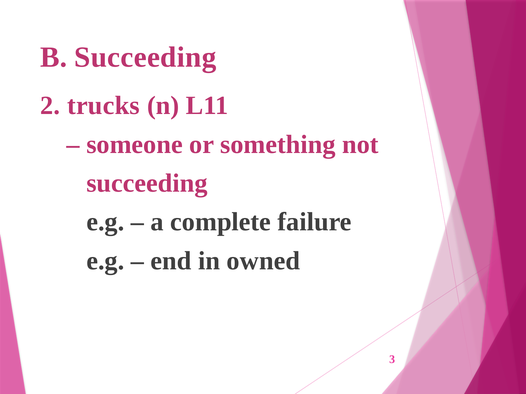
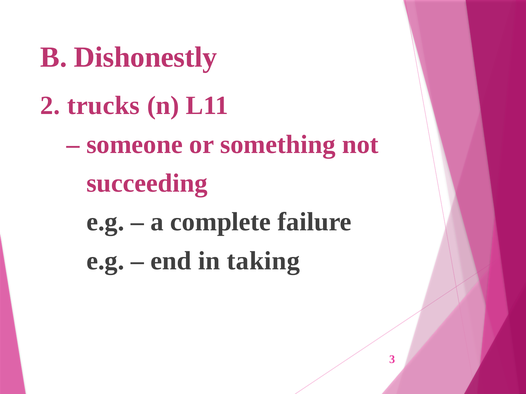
B Succeeding: Succeeding -> Dishonestly (145, 57)
owned: owned -> taking (263, 261)
